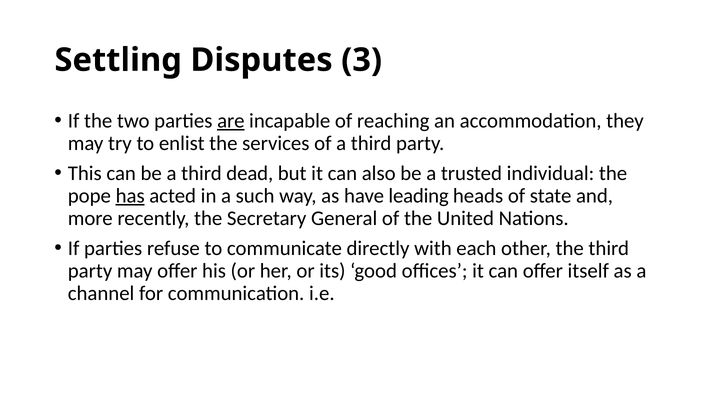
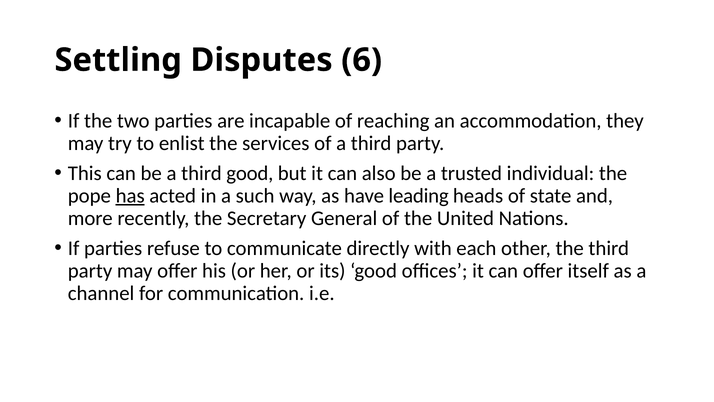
3: 3 -> 6 (362, 60)
are underline: present -> none (231, 121)
third dead: dead -> good (250, 173)
